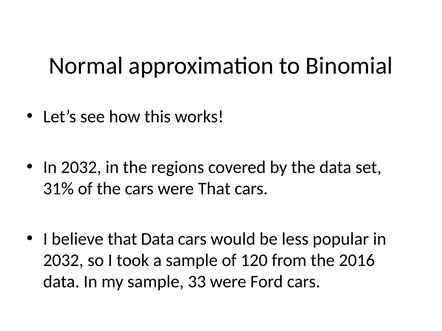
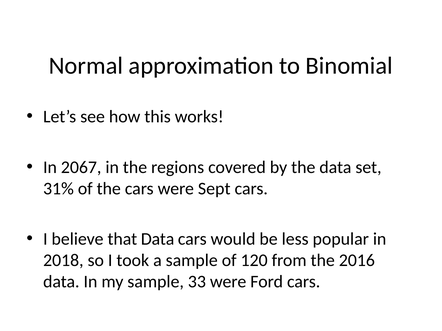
2032: 2032 -> 2067 (81, 167)
were That: That -> Sept (214, 189)
2032: 2032 -> 2018 (63, 261)
